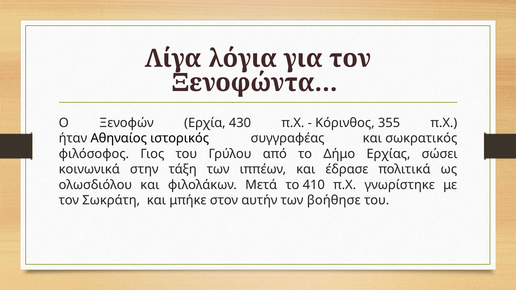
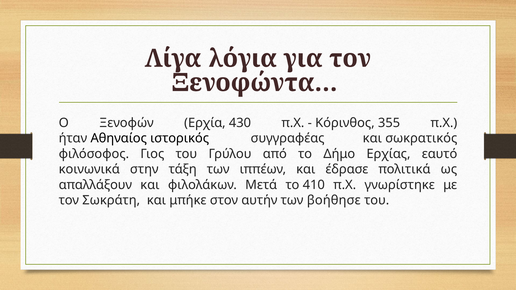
σώσει: σώσει -> εαυτό (440, 154)
ολωσδιόλου: ολωσδιόλου -> απαλλάξουν (95, 185)
